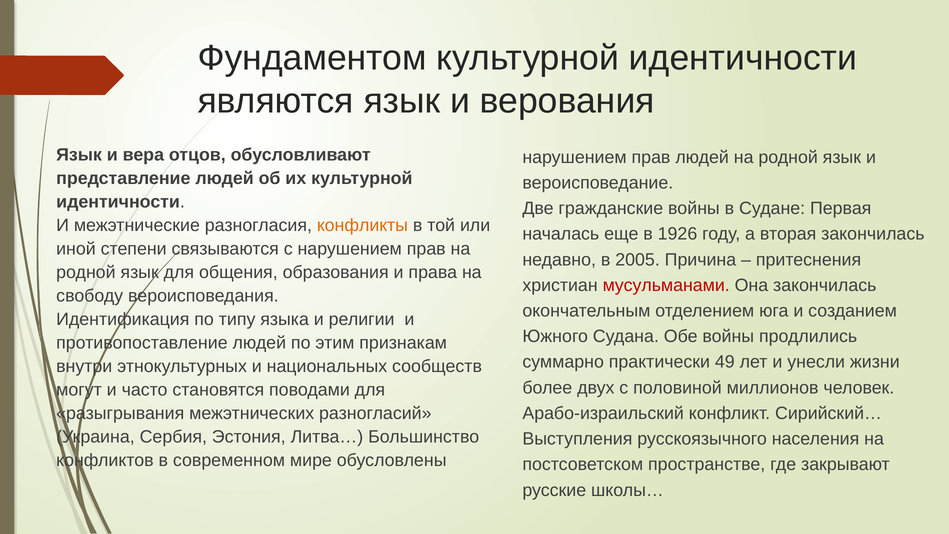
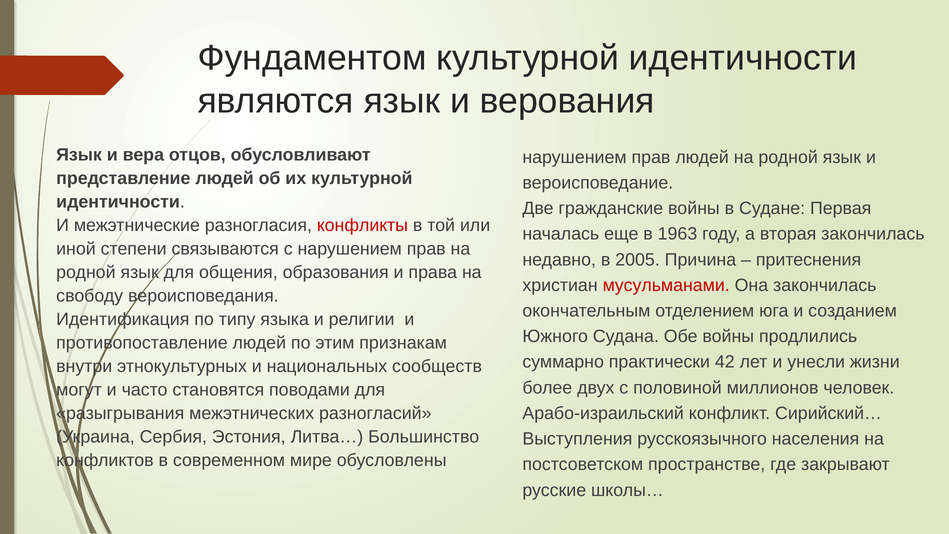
конфликты colour: orange -> red (362, 225)
1926: 1926 -> 1963 (677, 234)
49: 49 -> 42 (725, 362)
